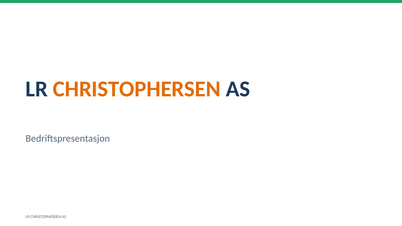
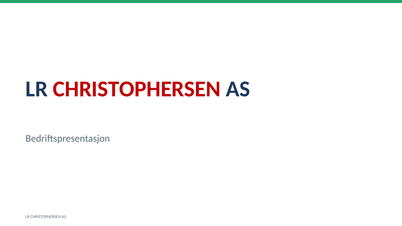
CHRISTOPHERSEN colour: orange -> red (137, 89)
